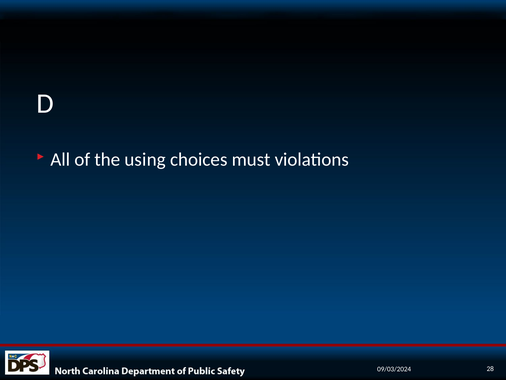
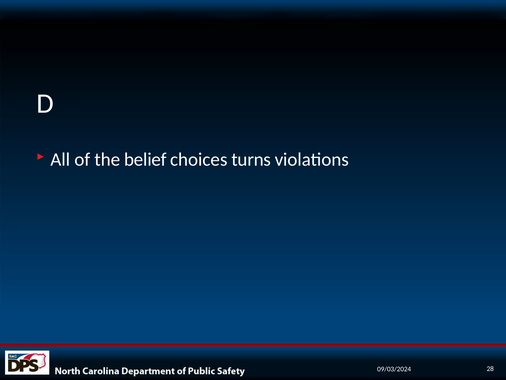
using: using -> belief (145, 159)
must: must -> turns (251, 159)
